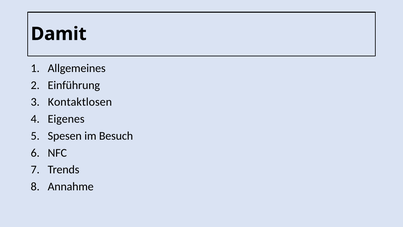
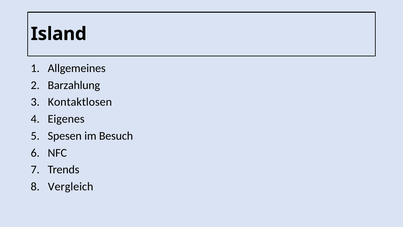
Damit: Damit -> Island (59, 34)
Einführung: Einführung -> Barzahlung (74, 85)
Annahme: Annahme -> Vergleich (71, 186)
